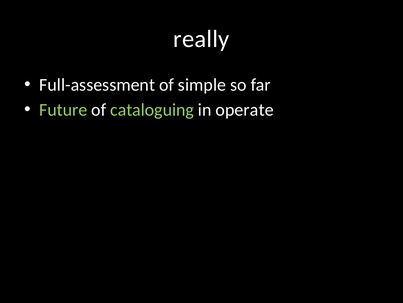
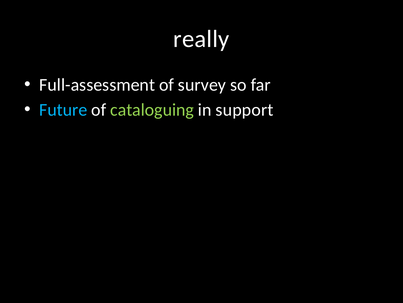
simple: simple -> survey (202, 85)
Future colour: light green -> light blue (63, 110)
operate: operate -> support (245, 110)
